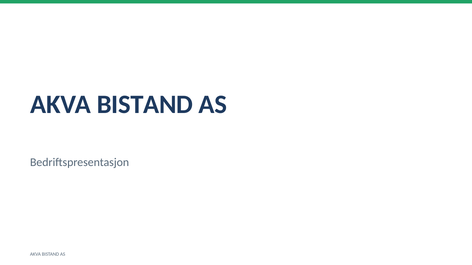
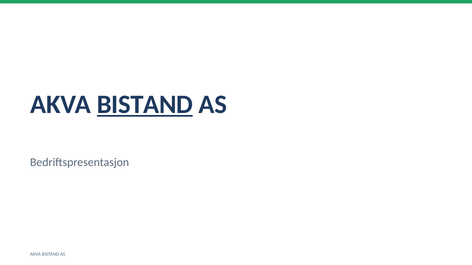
BISTAND underline: none -> present (145, 105)
